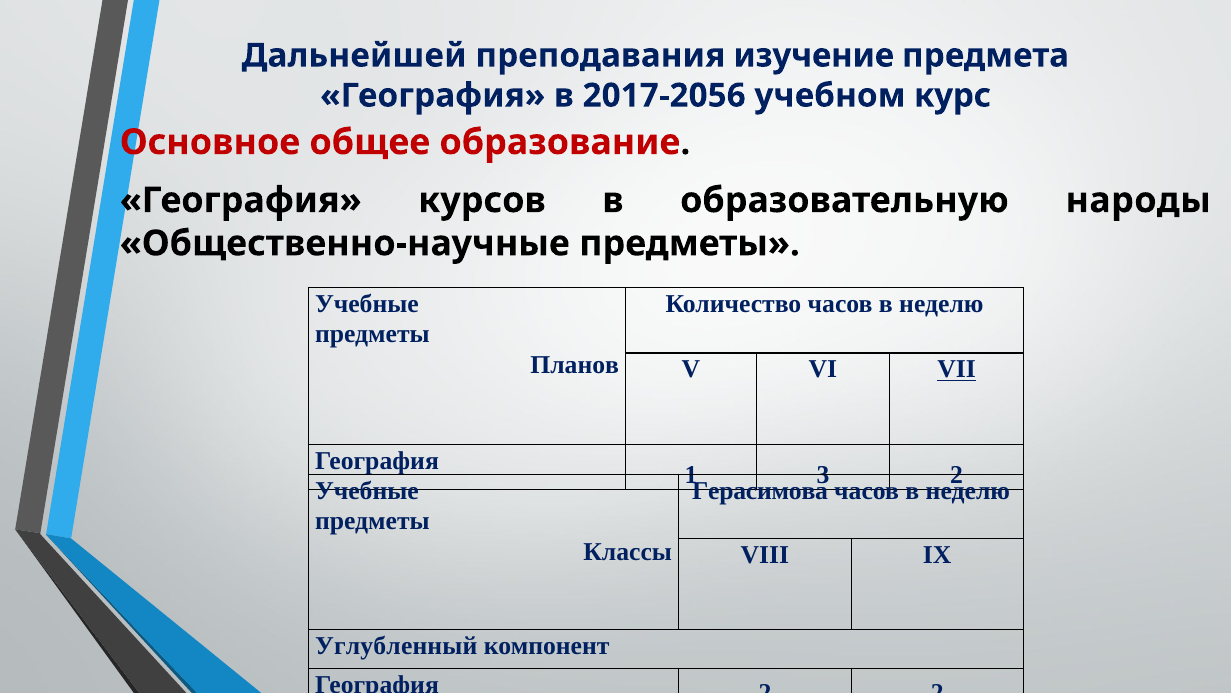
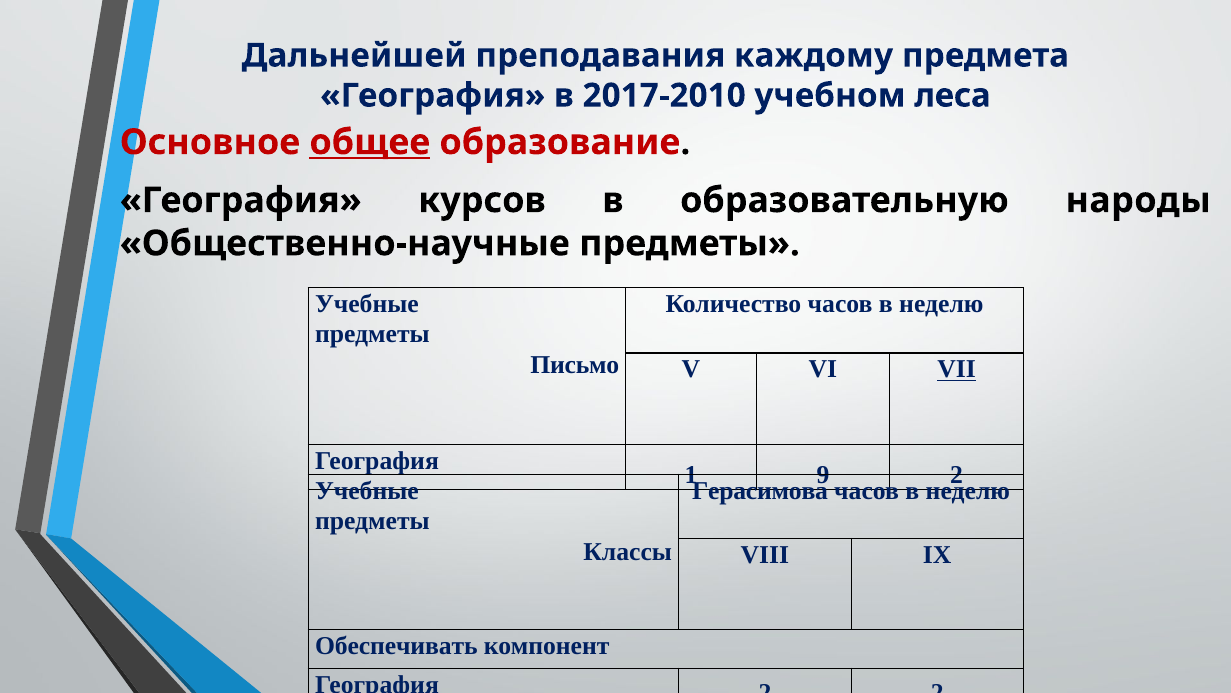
изучение: изучение -> каждому (814, 56)
2017-2056: 2017-2056 -> 2017-2010 (664, 96)
курс: курс -> леса (952, 96)
общее underline: none -> present (370, 142)
Планов: Планов -> Письмо (575, 365)
3: 3 -> 9 (823, 475)
Углубленный: Углубленный -> Обеспечивать (396, 646)
